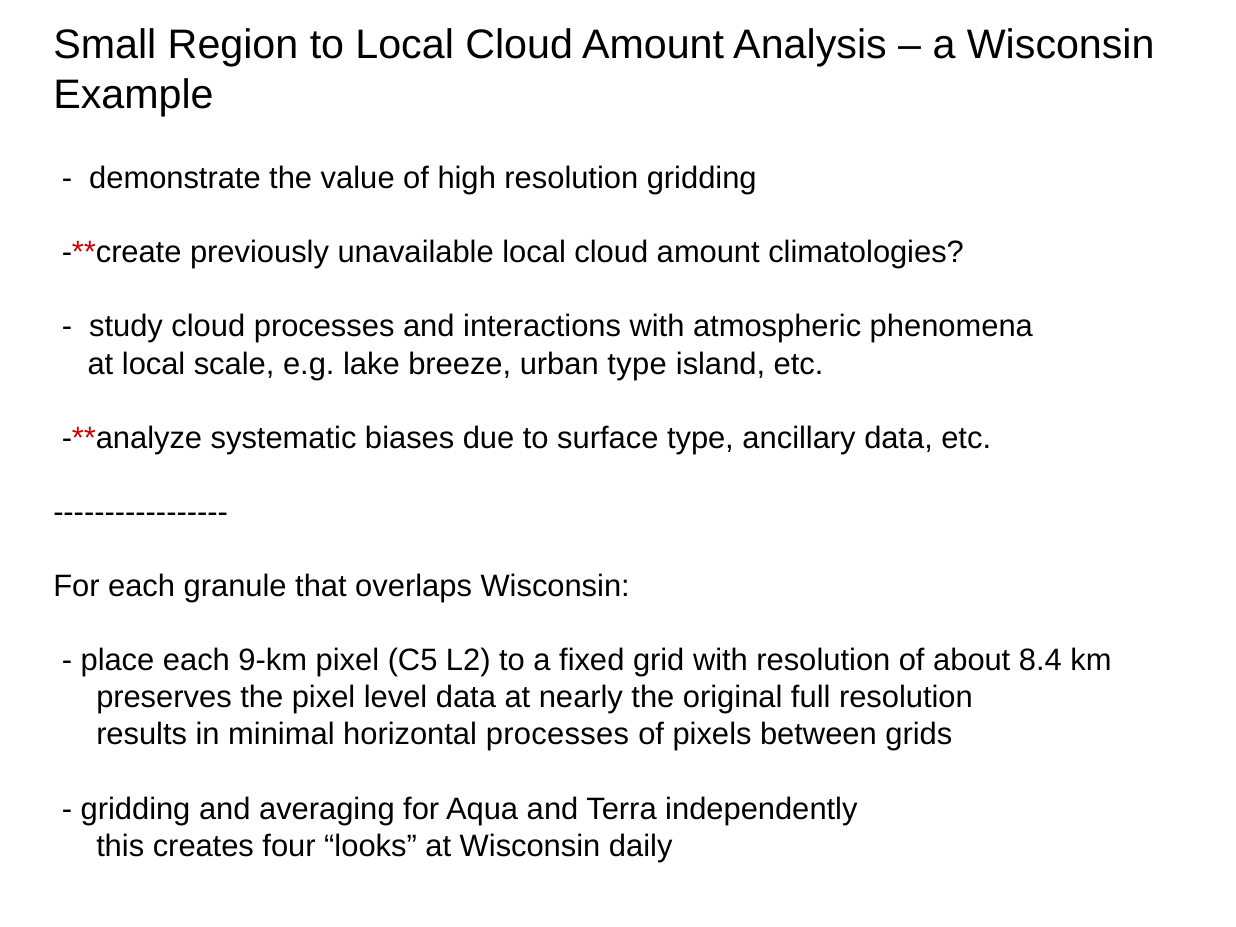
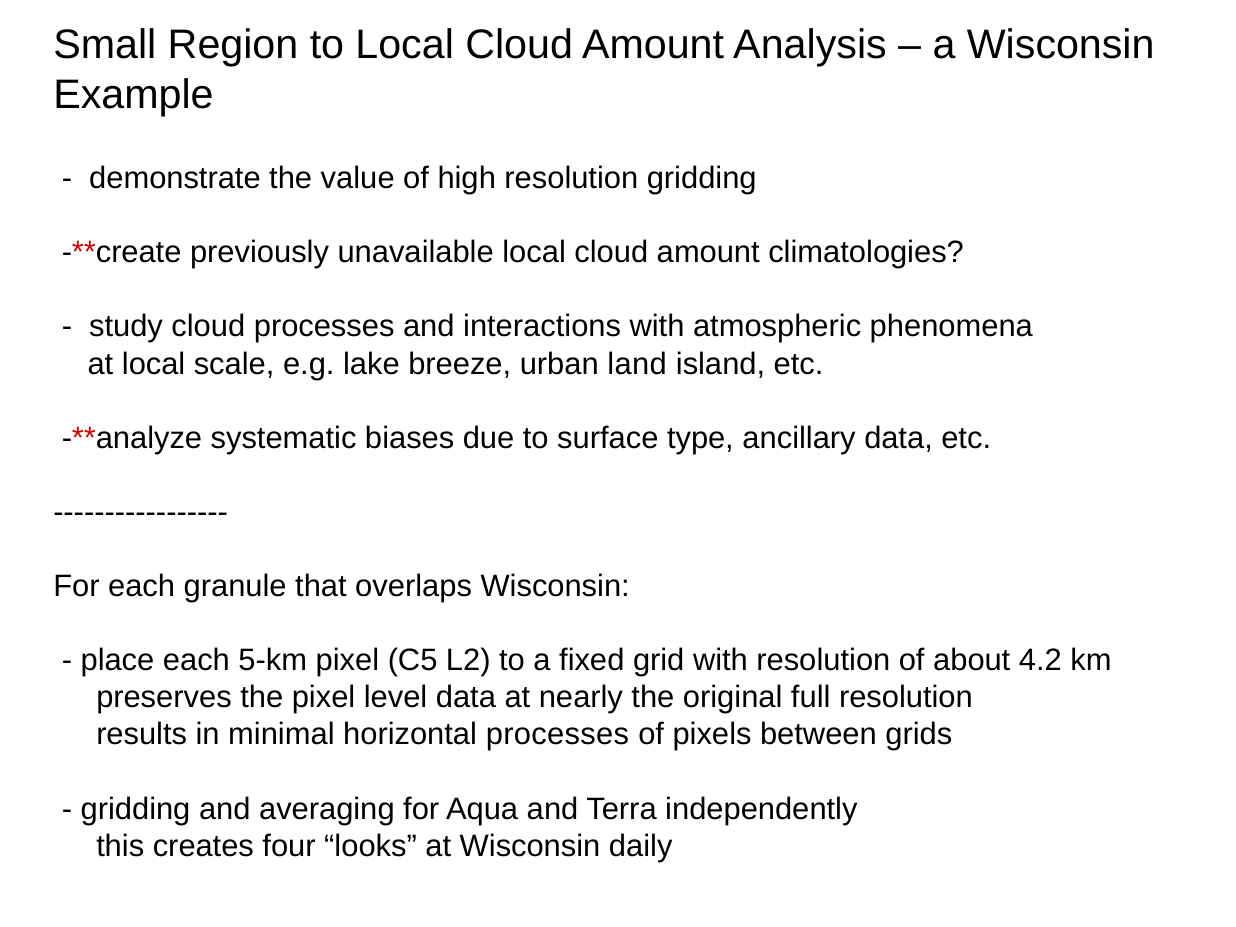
urban type: type -> land (637, 364)
9-km: 9-km -> 5-km (273, 661)
8.4: 8.4 -> 4.2 (1040, 661)
